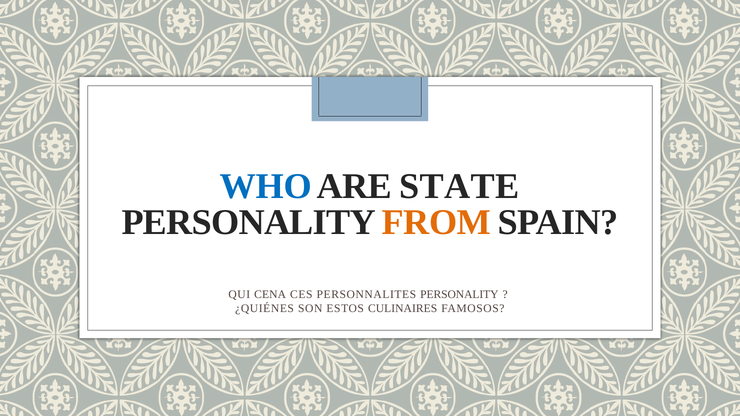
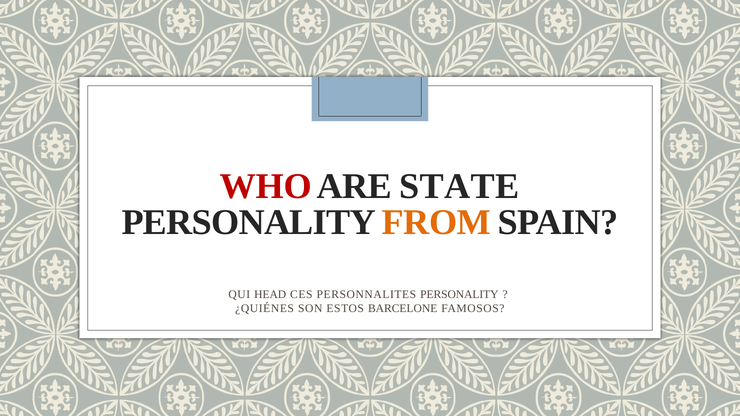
WHO colour: blue -> red (266, 186)
CENA: CENA -> HEAD (270, 295)
CULINAIRES: CULINAIRES -> BARCELONE (403, 309)
